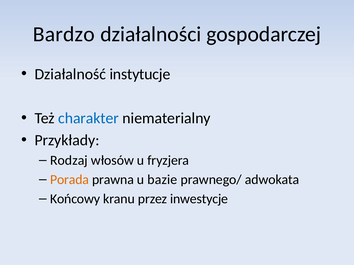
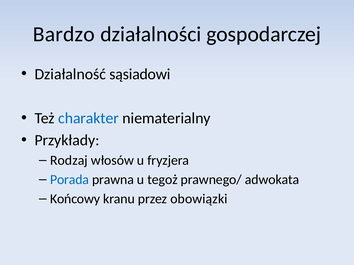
instytucje: instytucje -> sąsiadowi (140, 74)
Porada colour: orange -> blue (70, 180)
bazie: bazie -> tegoż (162, 180)
inwestycje: inwestycje -> obowiązki (199, 199)
